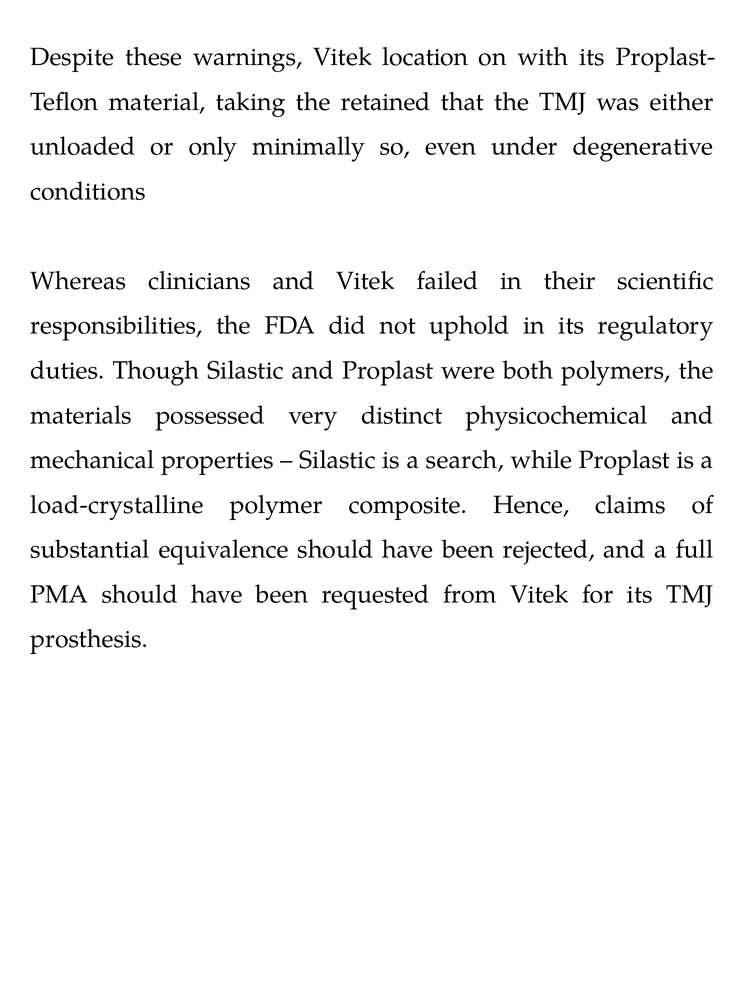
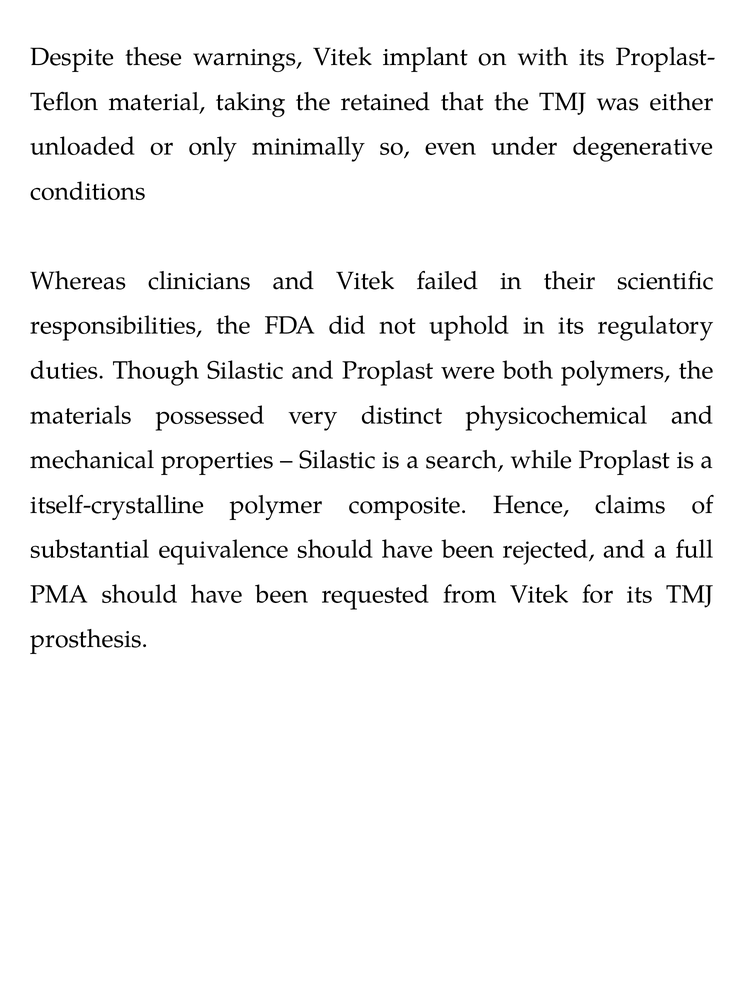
location: location -> implant (425, 57)
load-crystalline: load-crystalline -> itself-crystalline (117, 505)
